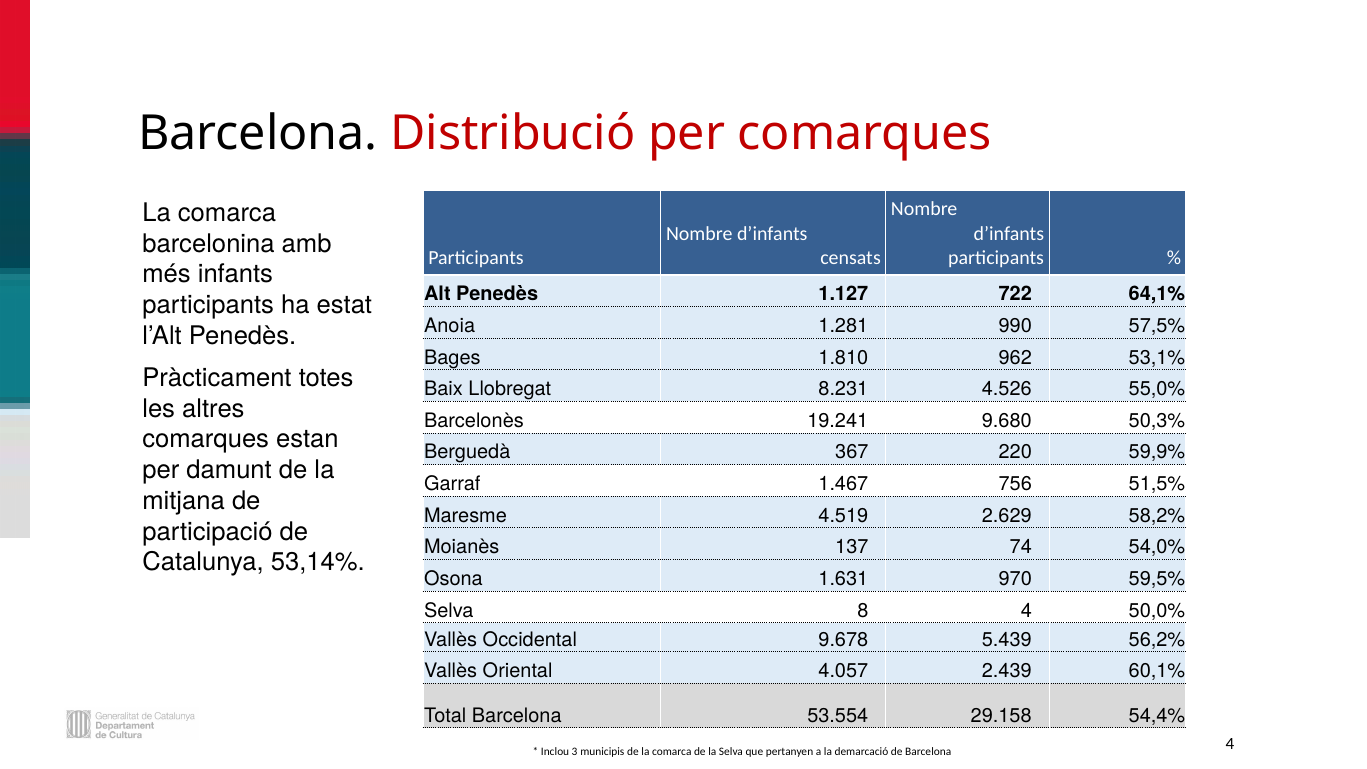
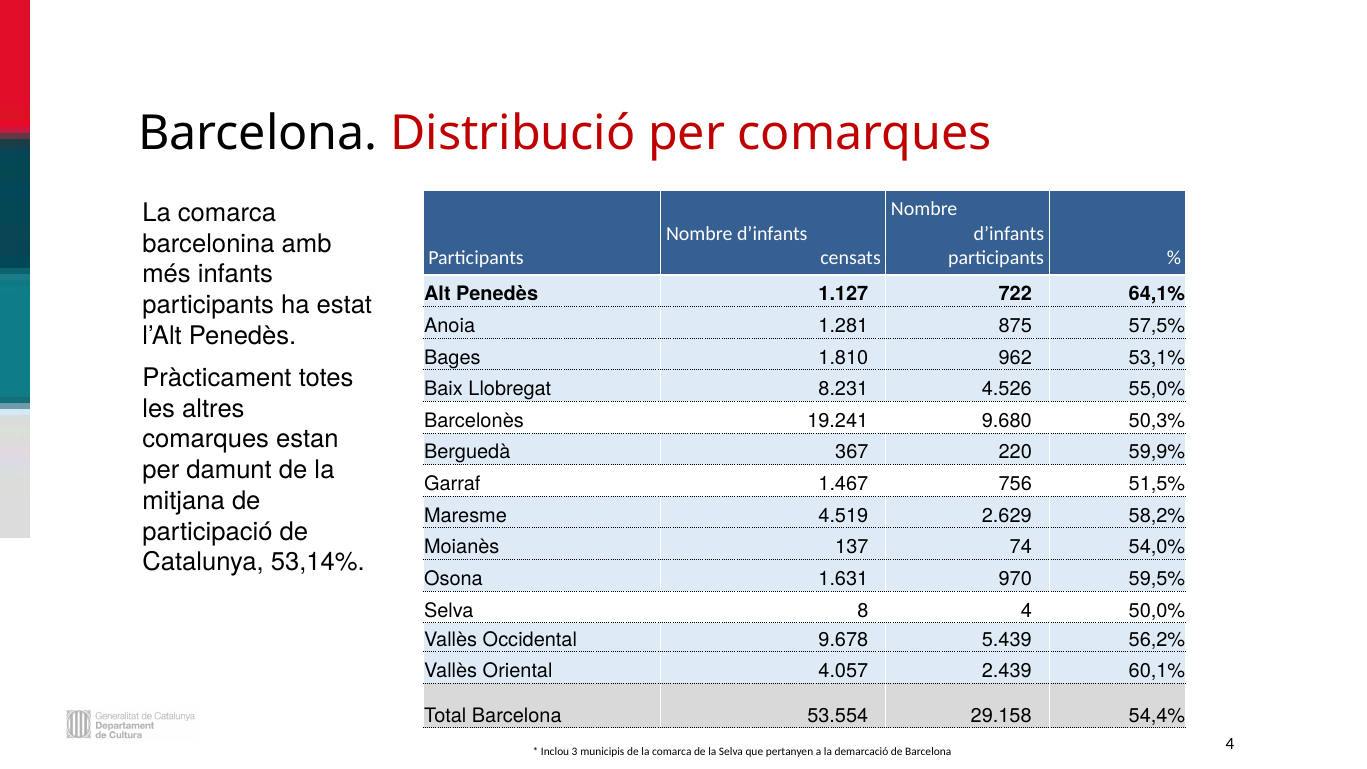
990: 990 -> 875 (1015, 326)
